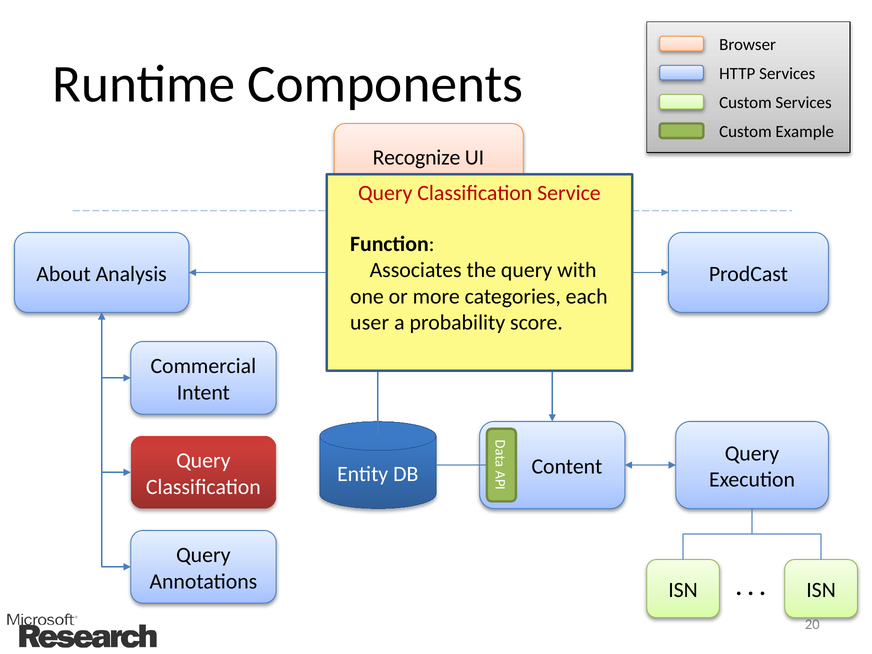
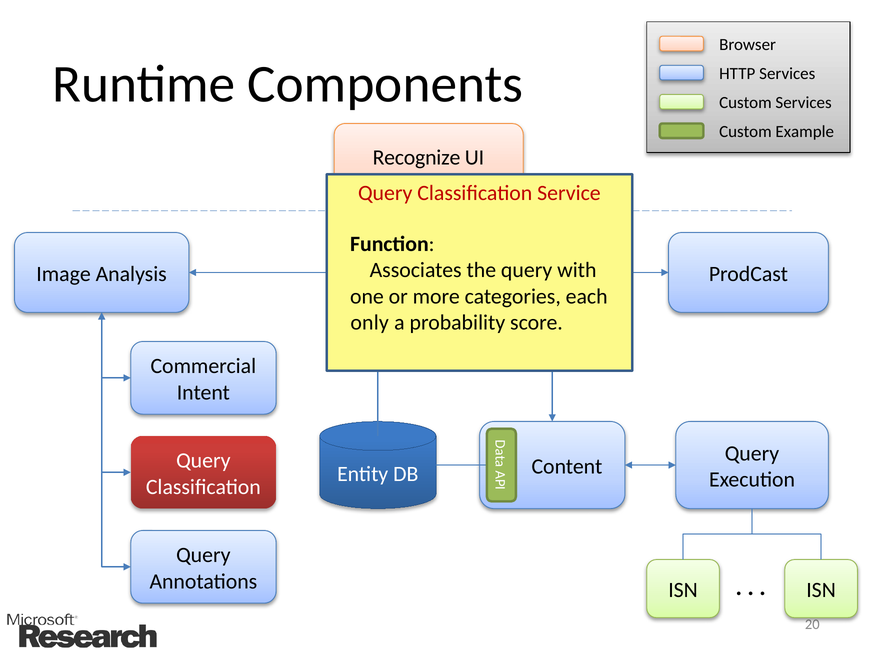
About: About -> Image (64, 274)
user: user -> only (370, 323)
